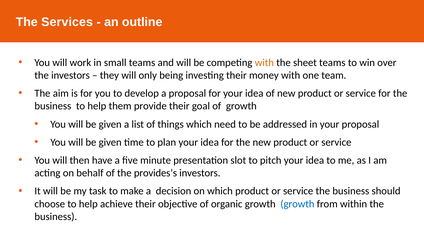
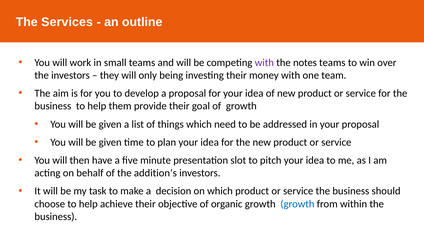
with colour: orange -> purple (264, 62)
sheet: sheet -> notes (305, 62)
provides’s: provides’s -> addition’s (155, 173)
